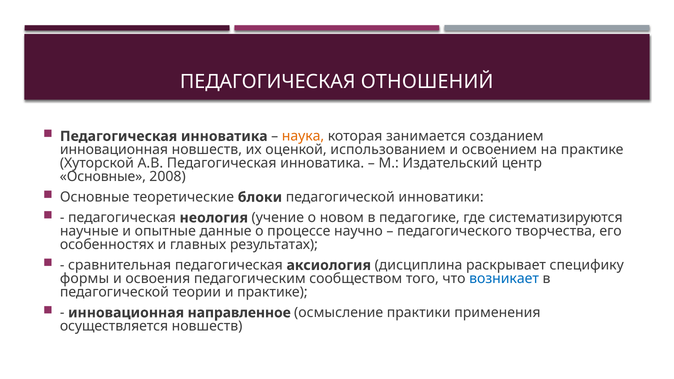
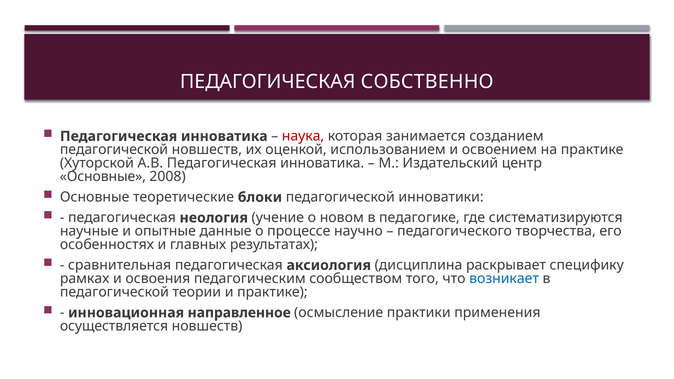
ОТНОШЕНИЙ: ОТНОШЕНИЙ -> СОБСТВЕННО (427, 82)
наука colour: orange -> red (303, 136)
инновационная: инновационная -> педагогической (114, 150)
формы: формы -> рамках (85, 279)
